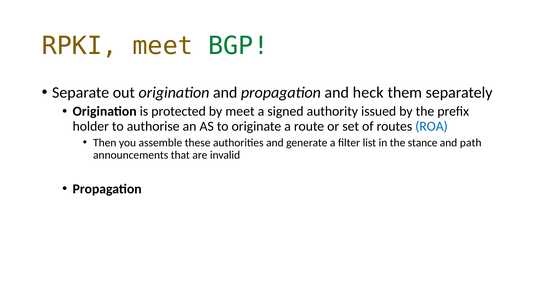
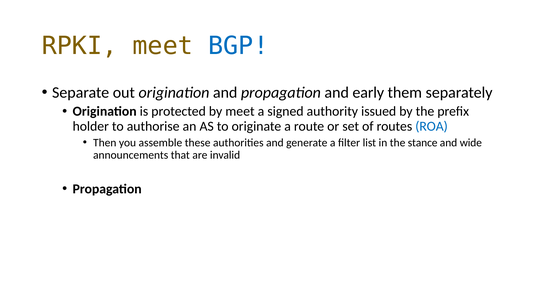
BGP colour: green -> blue (238, 46)
heck: heck -> early (368, 93)
path: path -> wide (471, 143)
